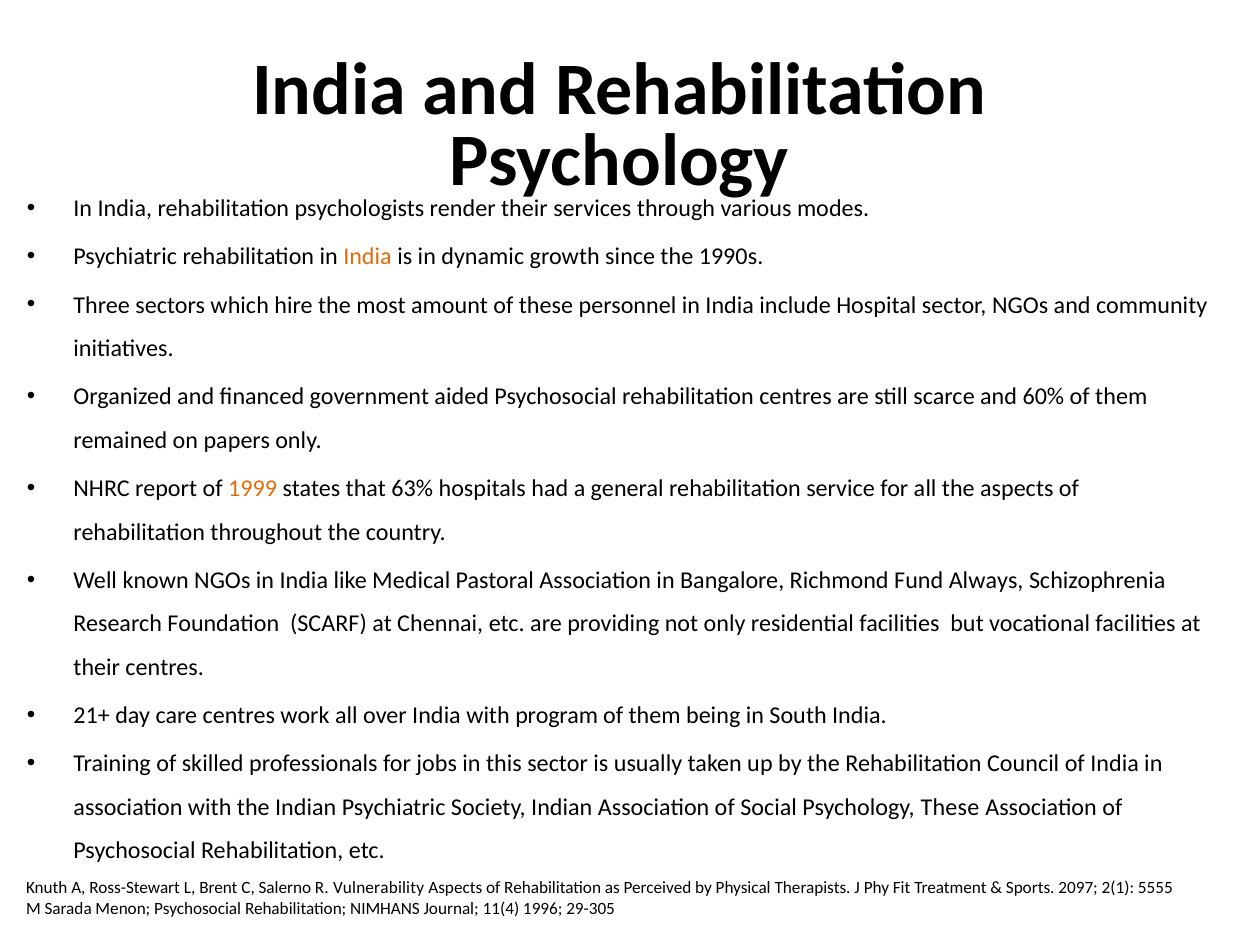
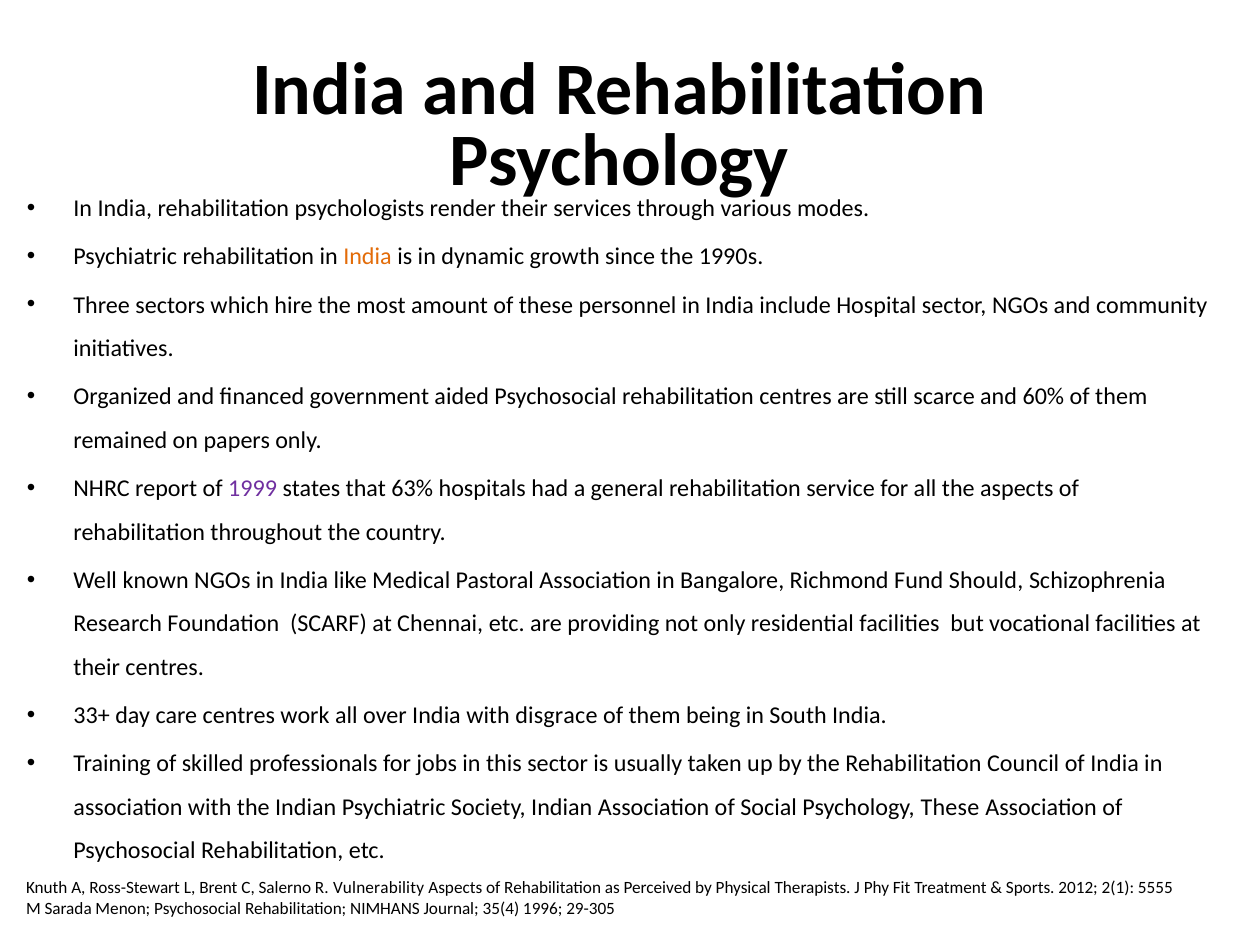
1999 colour: orange -> purple (253, 489)
Always: Always -> Should (986, 581)
21+: 21+ -> 33+ (92, 716)
program: program -> disgrace (556, 716)
2097: 2097 -> 2012 (1078, 888)
11(4: 11(4 -> 35(4 (501, 909)
